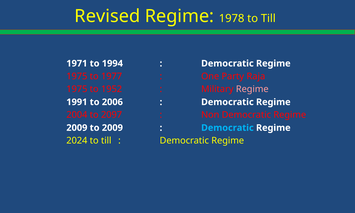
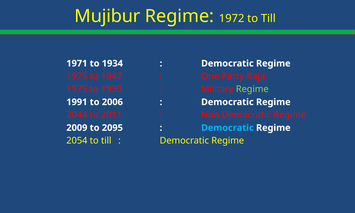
Revised: Revised -> Mujibur (107, 16)
1978: 1978 -> 1972 (232, 18)
1994: 1994 -> 1934 (112, 63)
1977: 1977 -> 1947 (112, 76)
1952: 1952 -> 1930 (112, 89)
Regime colour: pink -> light green (252, 89)
2004: 2004 -> 2044 (77, 115)
2097: 2097 -> 2011 (112, 115)
to 2009: 2009 -> 2095 (112, 128)
2024: 2024 -> 2054 (77, 141)
